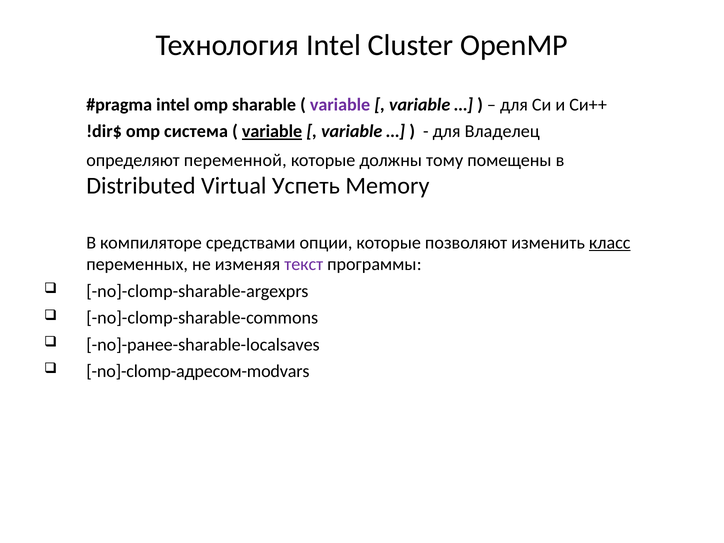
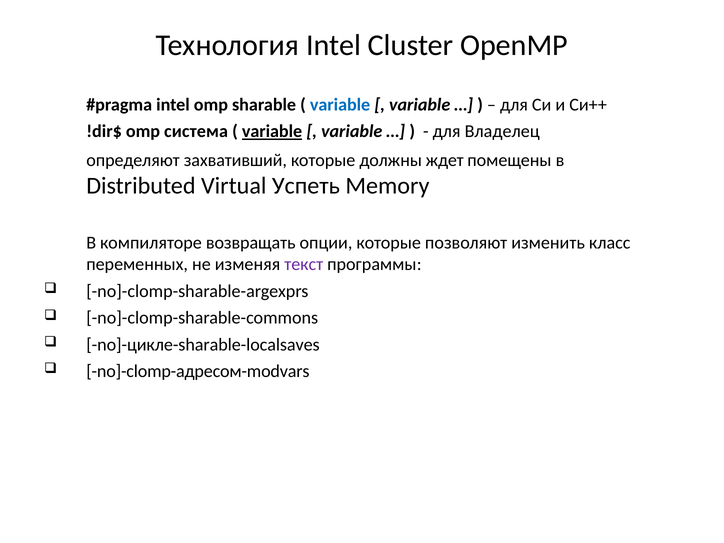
variable colour: purple -> blue (340, 105)
переменной: переменной -> захвативший (235, 160)
тому: тому -> ждет (445, 160)
средствами: средствами -> возвращать (251, 243)
класс underline: present -> none (610, 243)
no]-ранее-sharable-localsaves: no]-ранее-sharable-localsaves -> no]-цикле-sharable-localsaves (203, 345)
